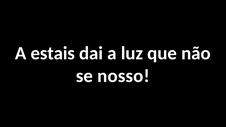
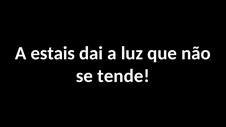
nosso: nosso -> tende (123, 76)
